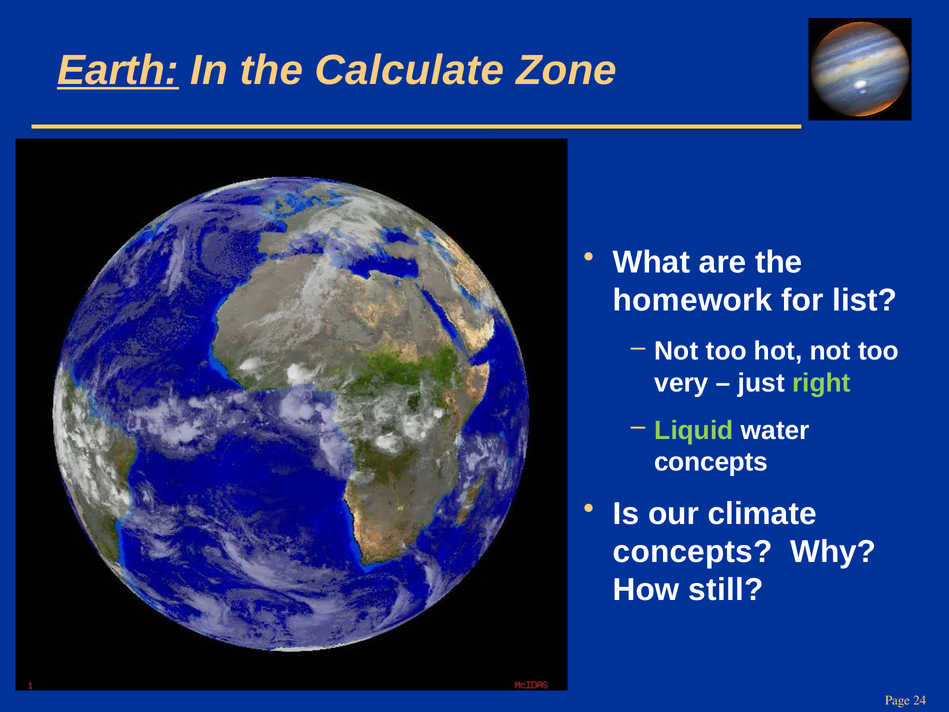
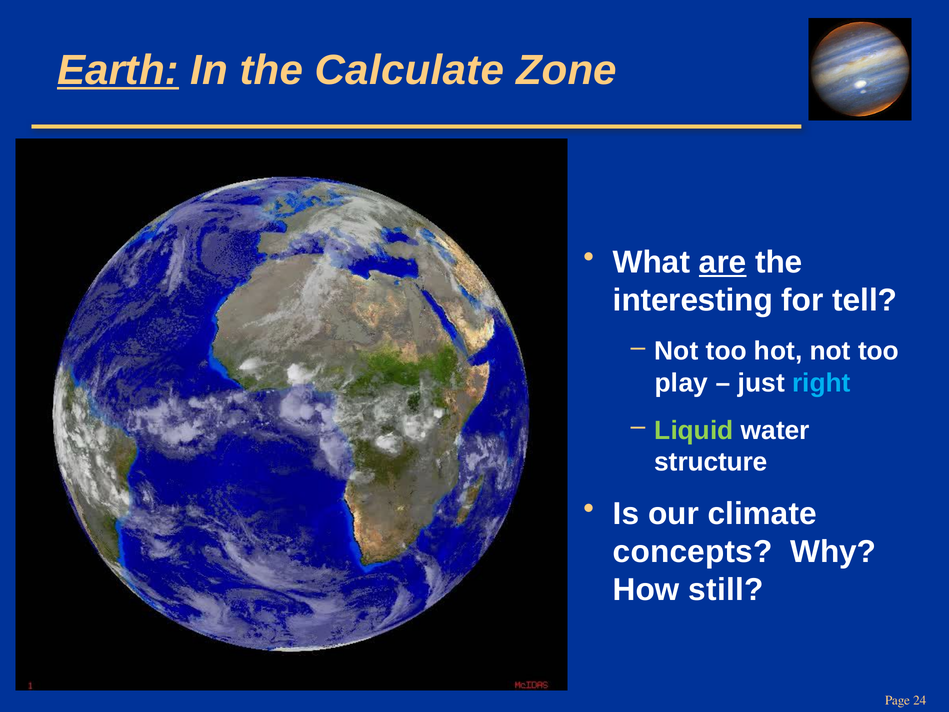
are underline: none -> present (723, 262)
homework: homework -> interesting (693, 300)
list: list -> tell (865, 300)
very: very -> play (681, 383)
right colour: light green -> light blue (821, 383)
concepts: concepts -> structure (711, 462)
